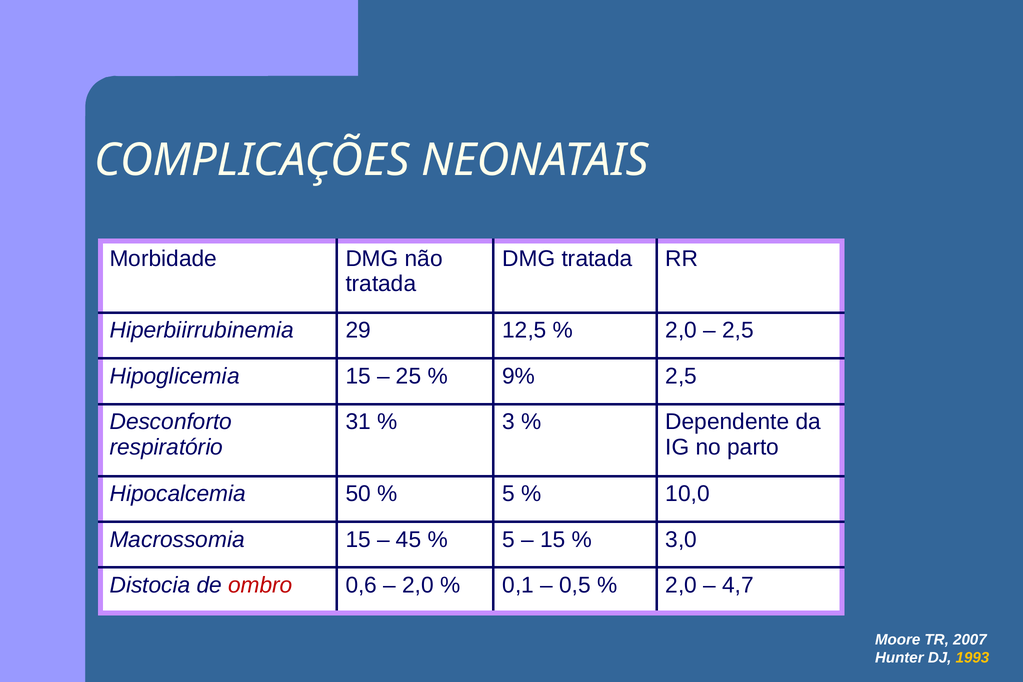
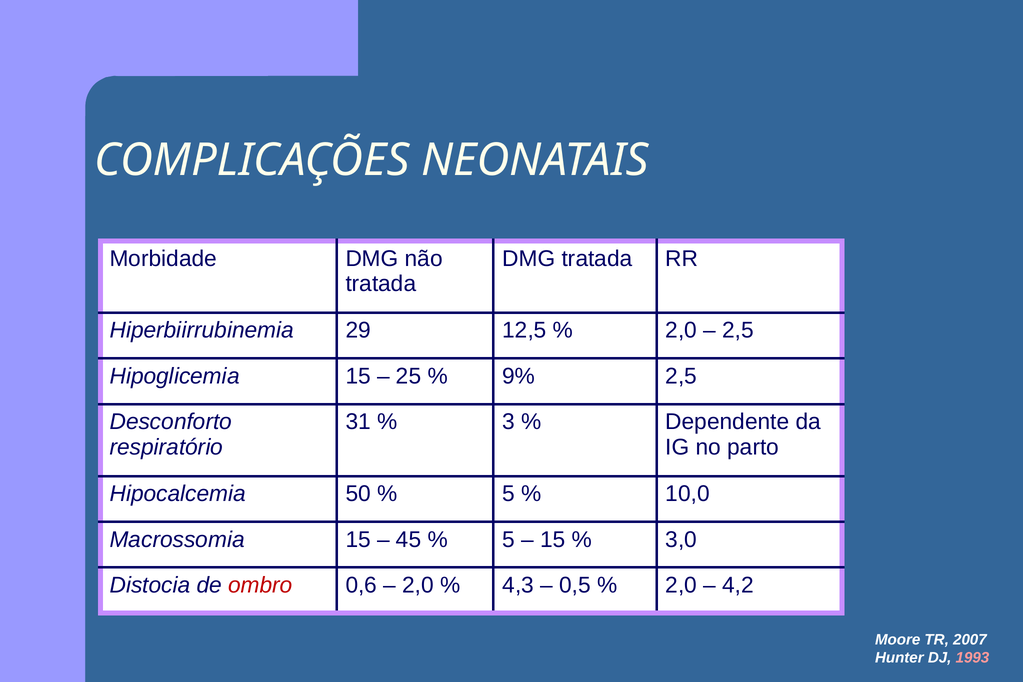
0,1: 0,1 -> 4,3 (518, 585)
4,7: 4,7 -> 4,2 (738, 585)
1993 colour: yellow -> pink (972, 658)
